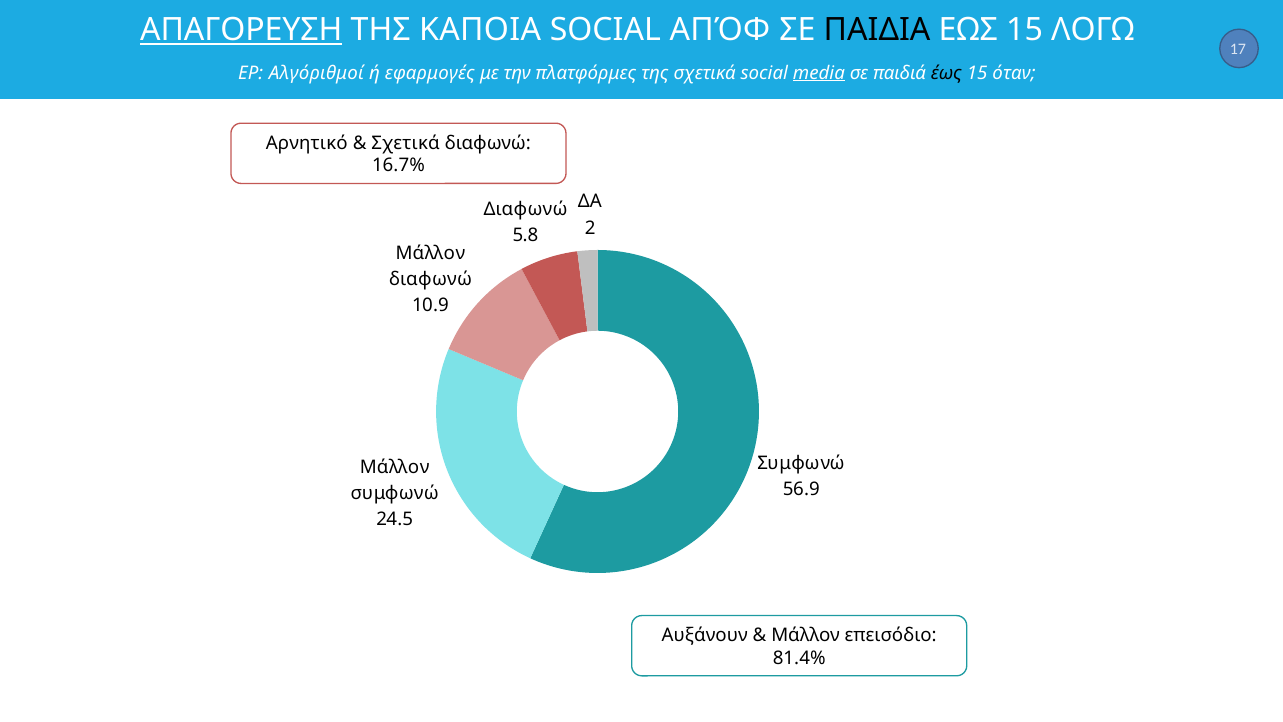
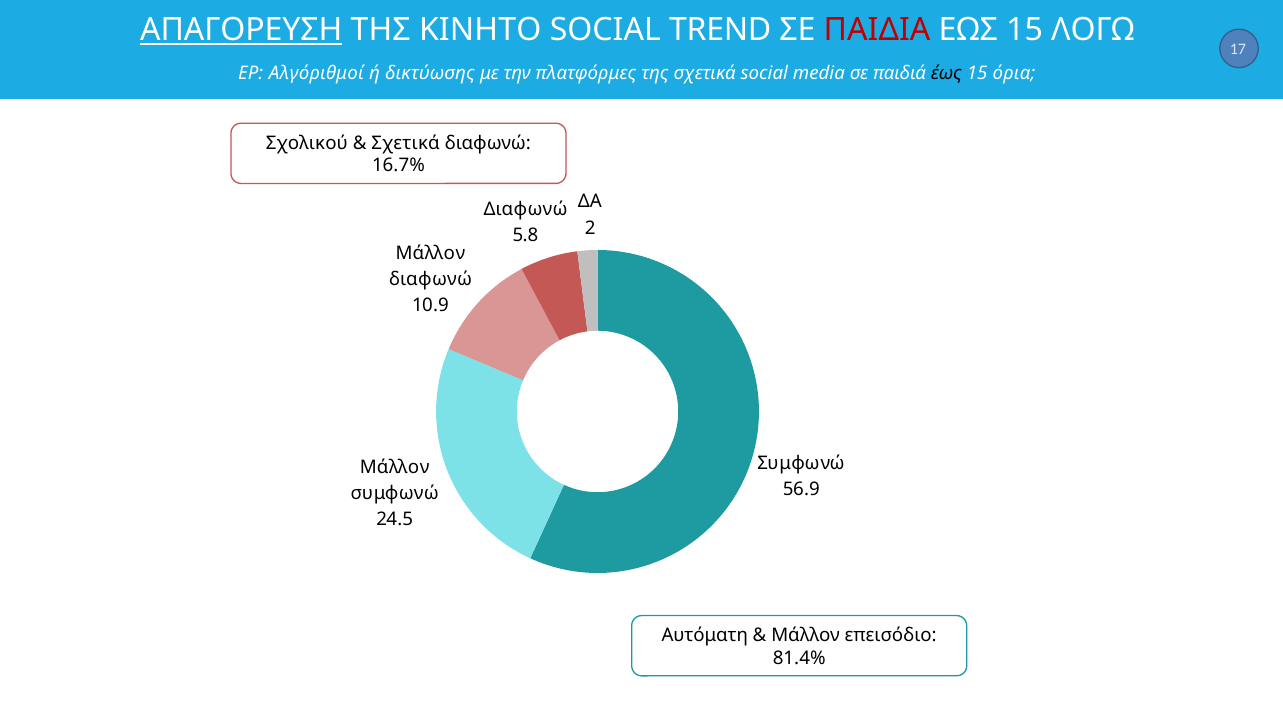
ΚΑΠΟΙΑ: ΚΑΠΟΙΑ -> ΚΙΝΗΤΟ (480, 30)
ΑΠΌΦ: ΑΠΌΦ -> TREND (720, 30)
ΠΑΙΔΙΑ colour: black -> red (877, 30)
εφαρμογές: εφαρμογές -> δικτύωσης (430, 73)
media underline: present -> none (819, 73)
όταν: όταν -> όρια (1014, 73)
Αρνητικό: Αρνητικό -> Σχολικού (307, 143)
Αυξάνουν: Αυξάνουν -> Αυτόματη (705, 635)
